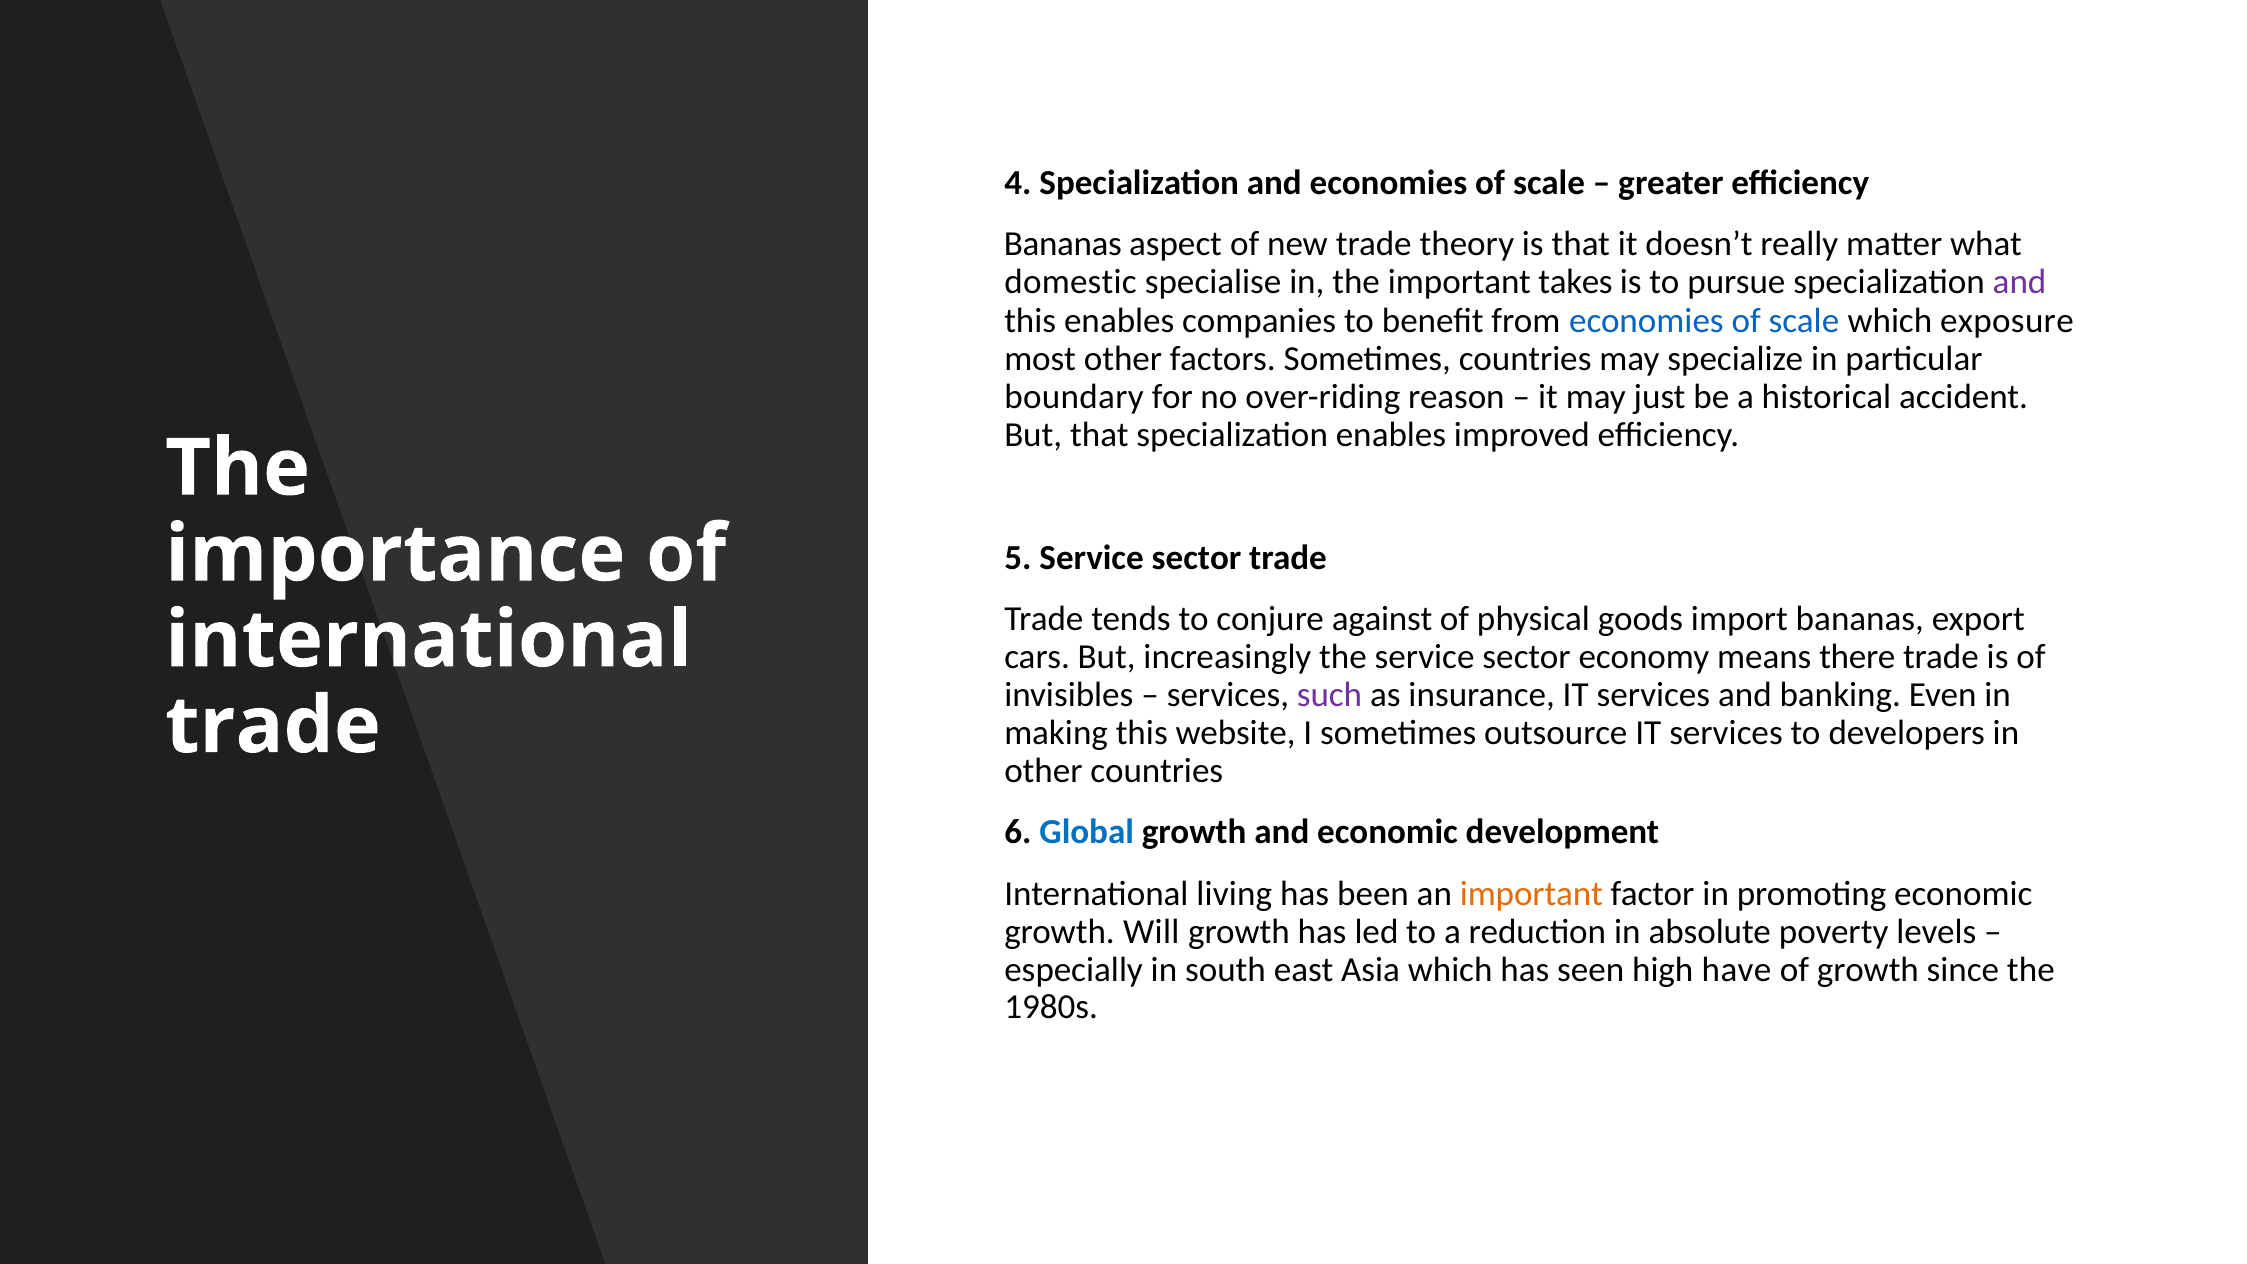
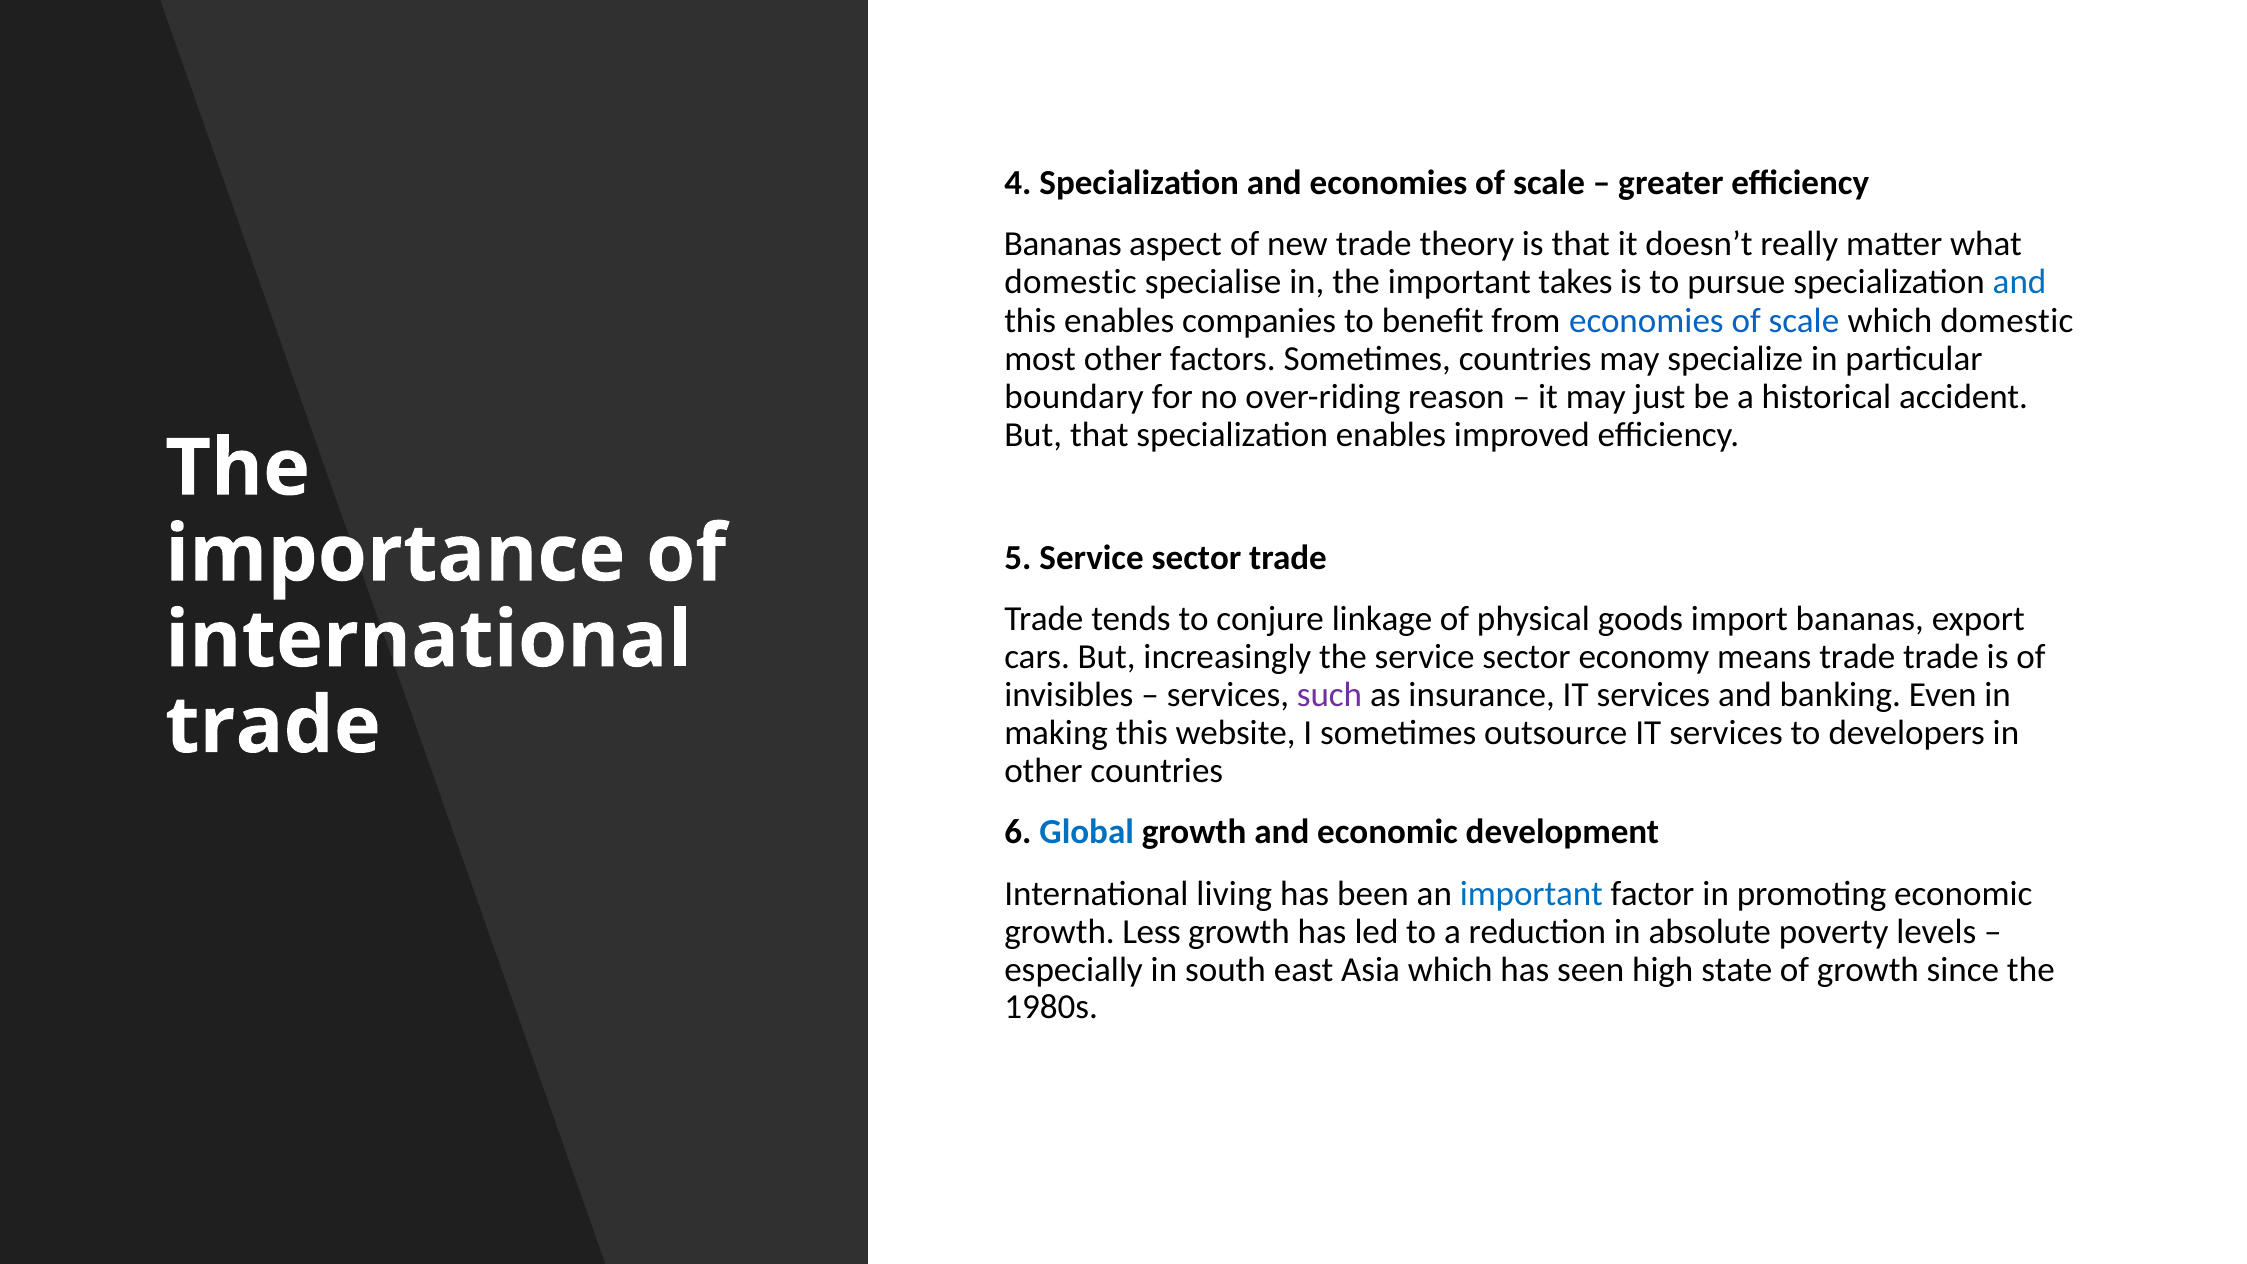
and colour: purple -> blue (2020, 282)
which exposure: exposure -> domestic (2007, 321)
against: against -> linkage (1382, 619)
means there: there -> trade (1857, 657)
important colour: orange -> blue (1531, 893)
Will: Will -> Less (1152, 931)
have: have -> state (1737, 969)
